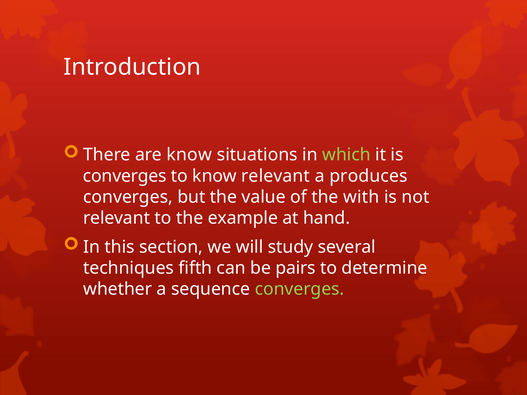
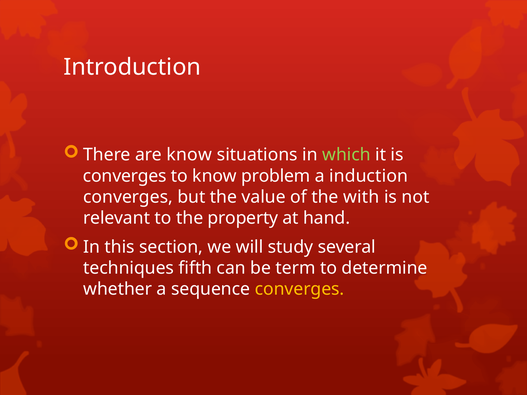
know relevant: relevant -> problem (276, 176)
produces: produces -> induction (369, 176)
example: example -> property (243, 218)
pairs: pairs -> term (296, 268)
converges colour: light green -> yellow (300, 289)
